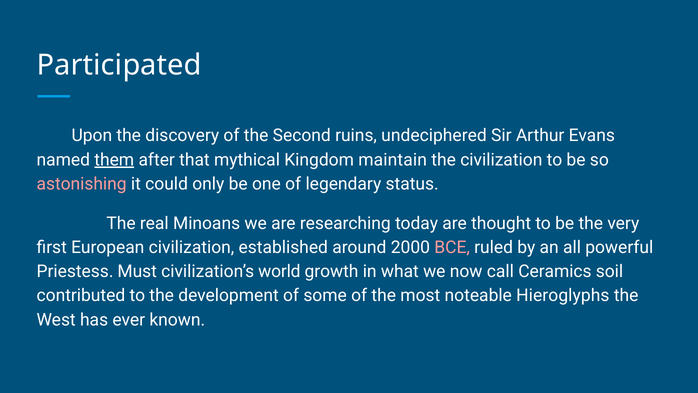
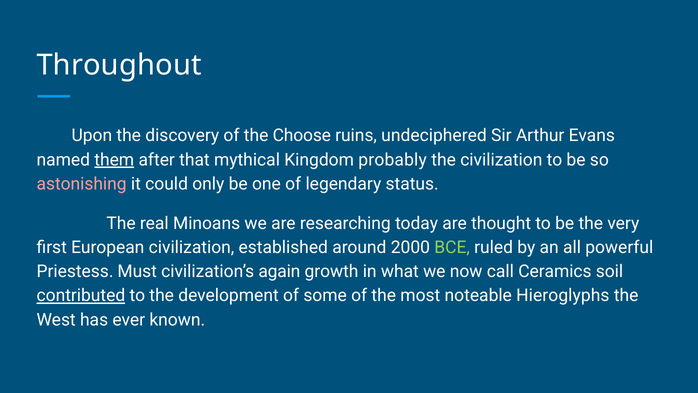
Participated: Participated -> Throughout (119, 65)
Second: Second -> Choose (302, 136)
maintain: maintain -> probably (393, 160)
BCE colour: pink -> light green (452, 247)
world: world -> again (279, 271)
contributed underline: none -> present (81, 295)
